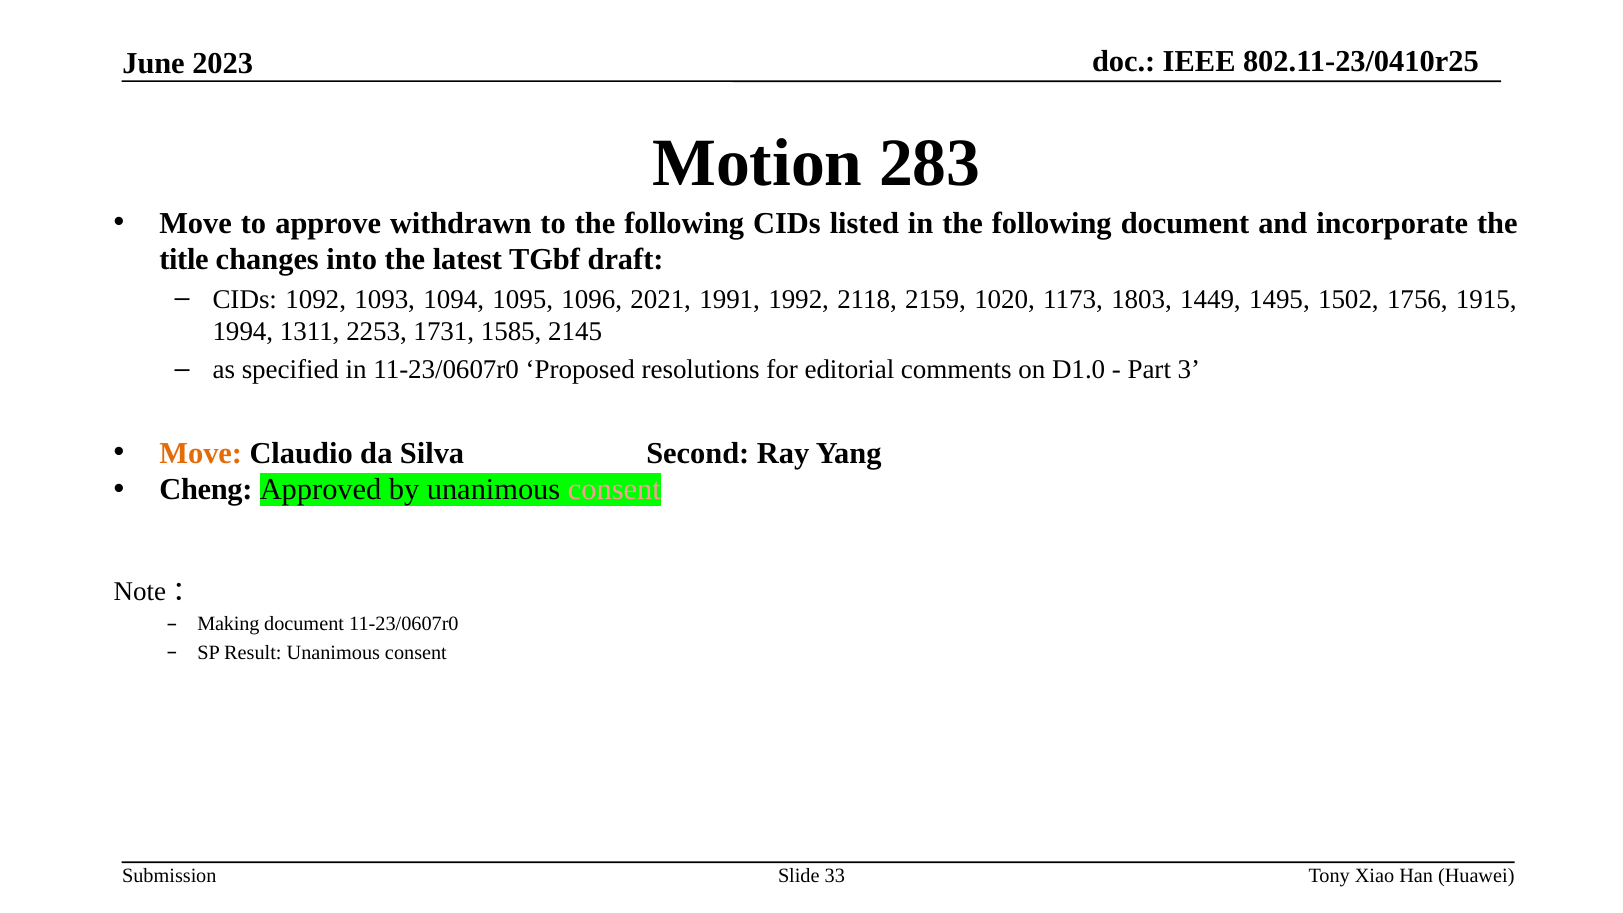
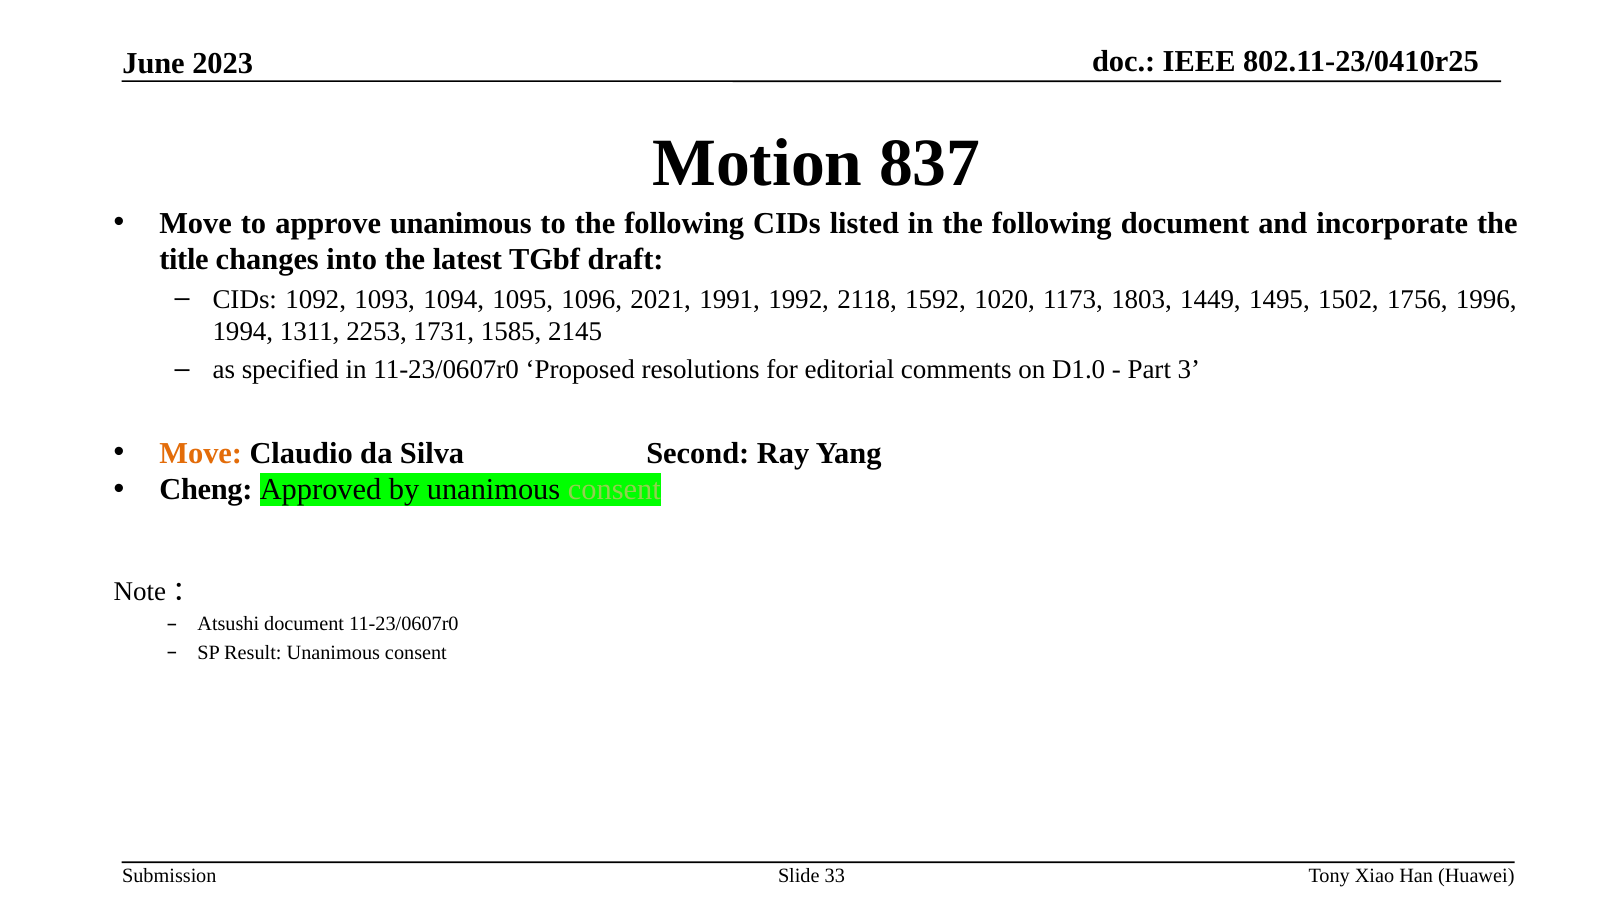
283: 283 -> 837 (930, 163)
approve withdrawn: withdrawn -> unanimous (461, 223)
2159: 2159 -> 1592 (936, 299)
1915: 1915 -> 1996 (1486, 299)
consent colour: pink -> light green (614, 490)
Making: Making -> Atsushi (228, 624)
